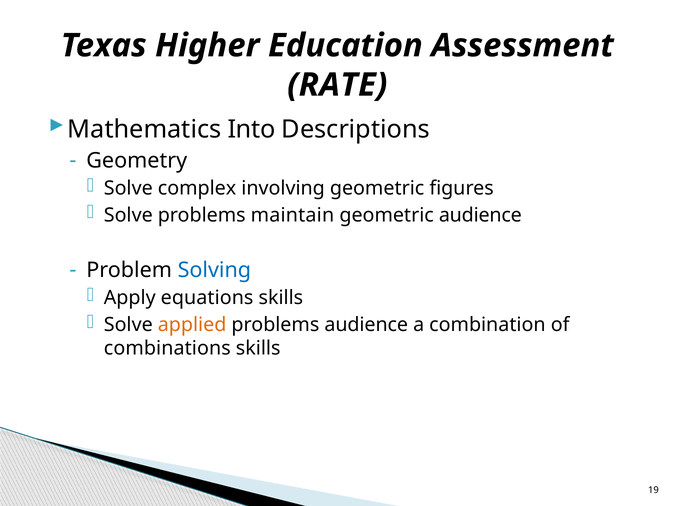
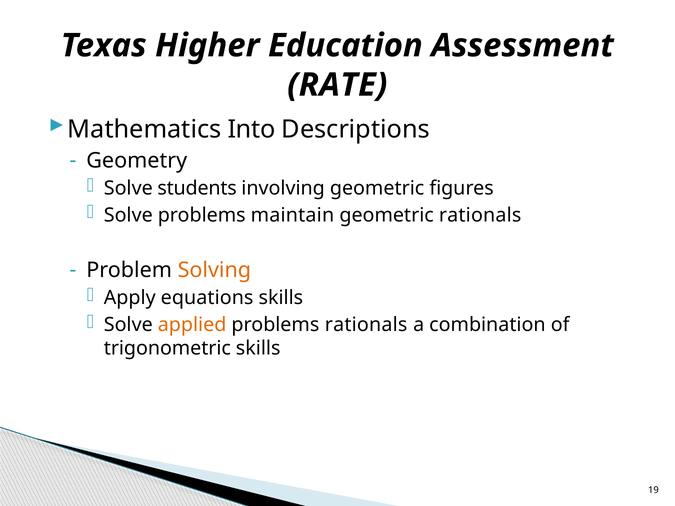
complex: complex -> students (197, 188)
geometric audience: audience -> rationals (480, 215)
Solving colour: blue -> orange (214, 270)
problems audience: audience -> rationals (366, 325)
combinations: combinations -> trigonometric (167, 349)
